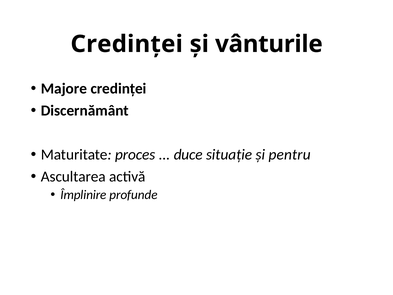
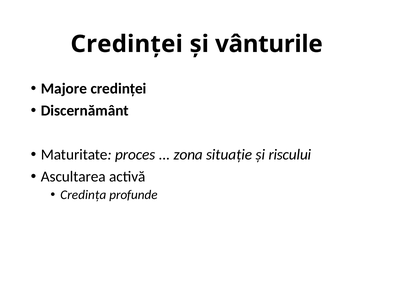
duce: duce -> zona (188, 155)
pentru: pentru -> riscului (290, 155)
Împlinire: Împlinire -> Credința (83, 195)
